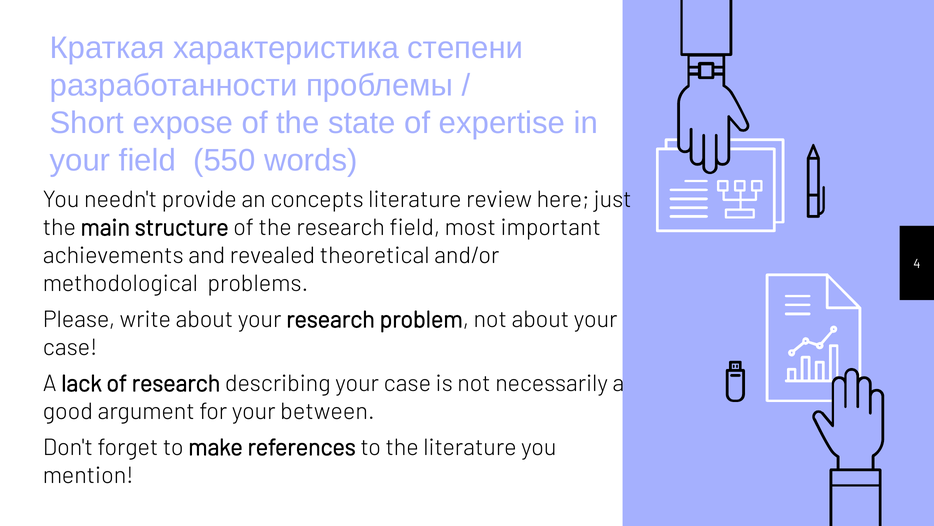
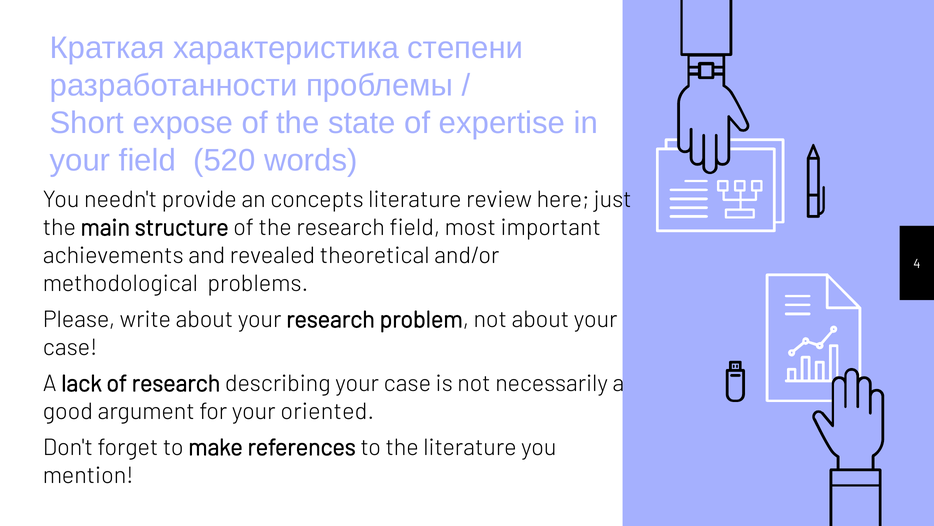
550: 550 -> 520 (224, 160)
between: between -> oriented (327, 411)
